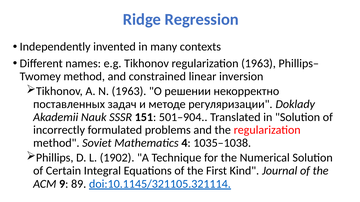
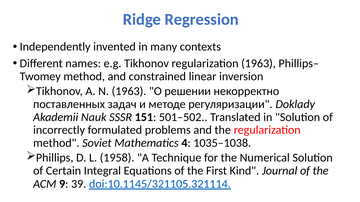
501–904: 501–904 -> 501–502 (183, 117)
1902: 1902 -> 1958 (117, 158)
89: 89 -> 39 (79, 184)
